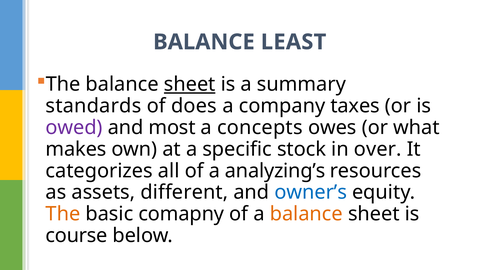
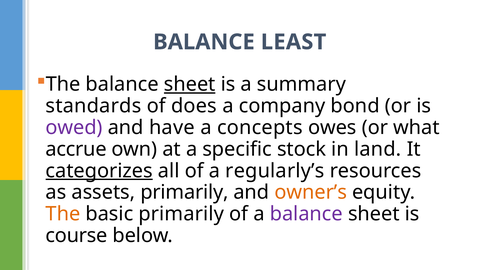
taxes: taxes -> bond (355, 106)
most: most -> have (172, 128)
makes: makes -> accrue (76, 149)
over: over -> land (378, 149)
categorizes underline: none -> present (99, 171)
analyzing’s: analyzing’s -> regularly’s (275, 171)
assets different: different -> primarily (184, 192)
owner’s colour: blue -> orange (311, 192)
basic comapny: comapny -> primarily (181, 214)
balance colour: orange -> purple (306, 214)
